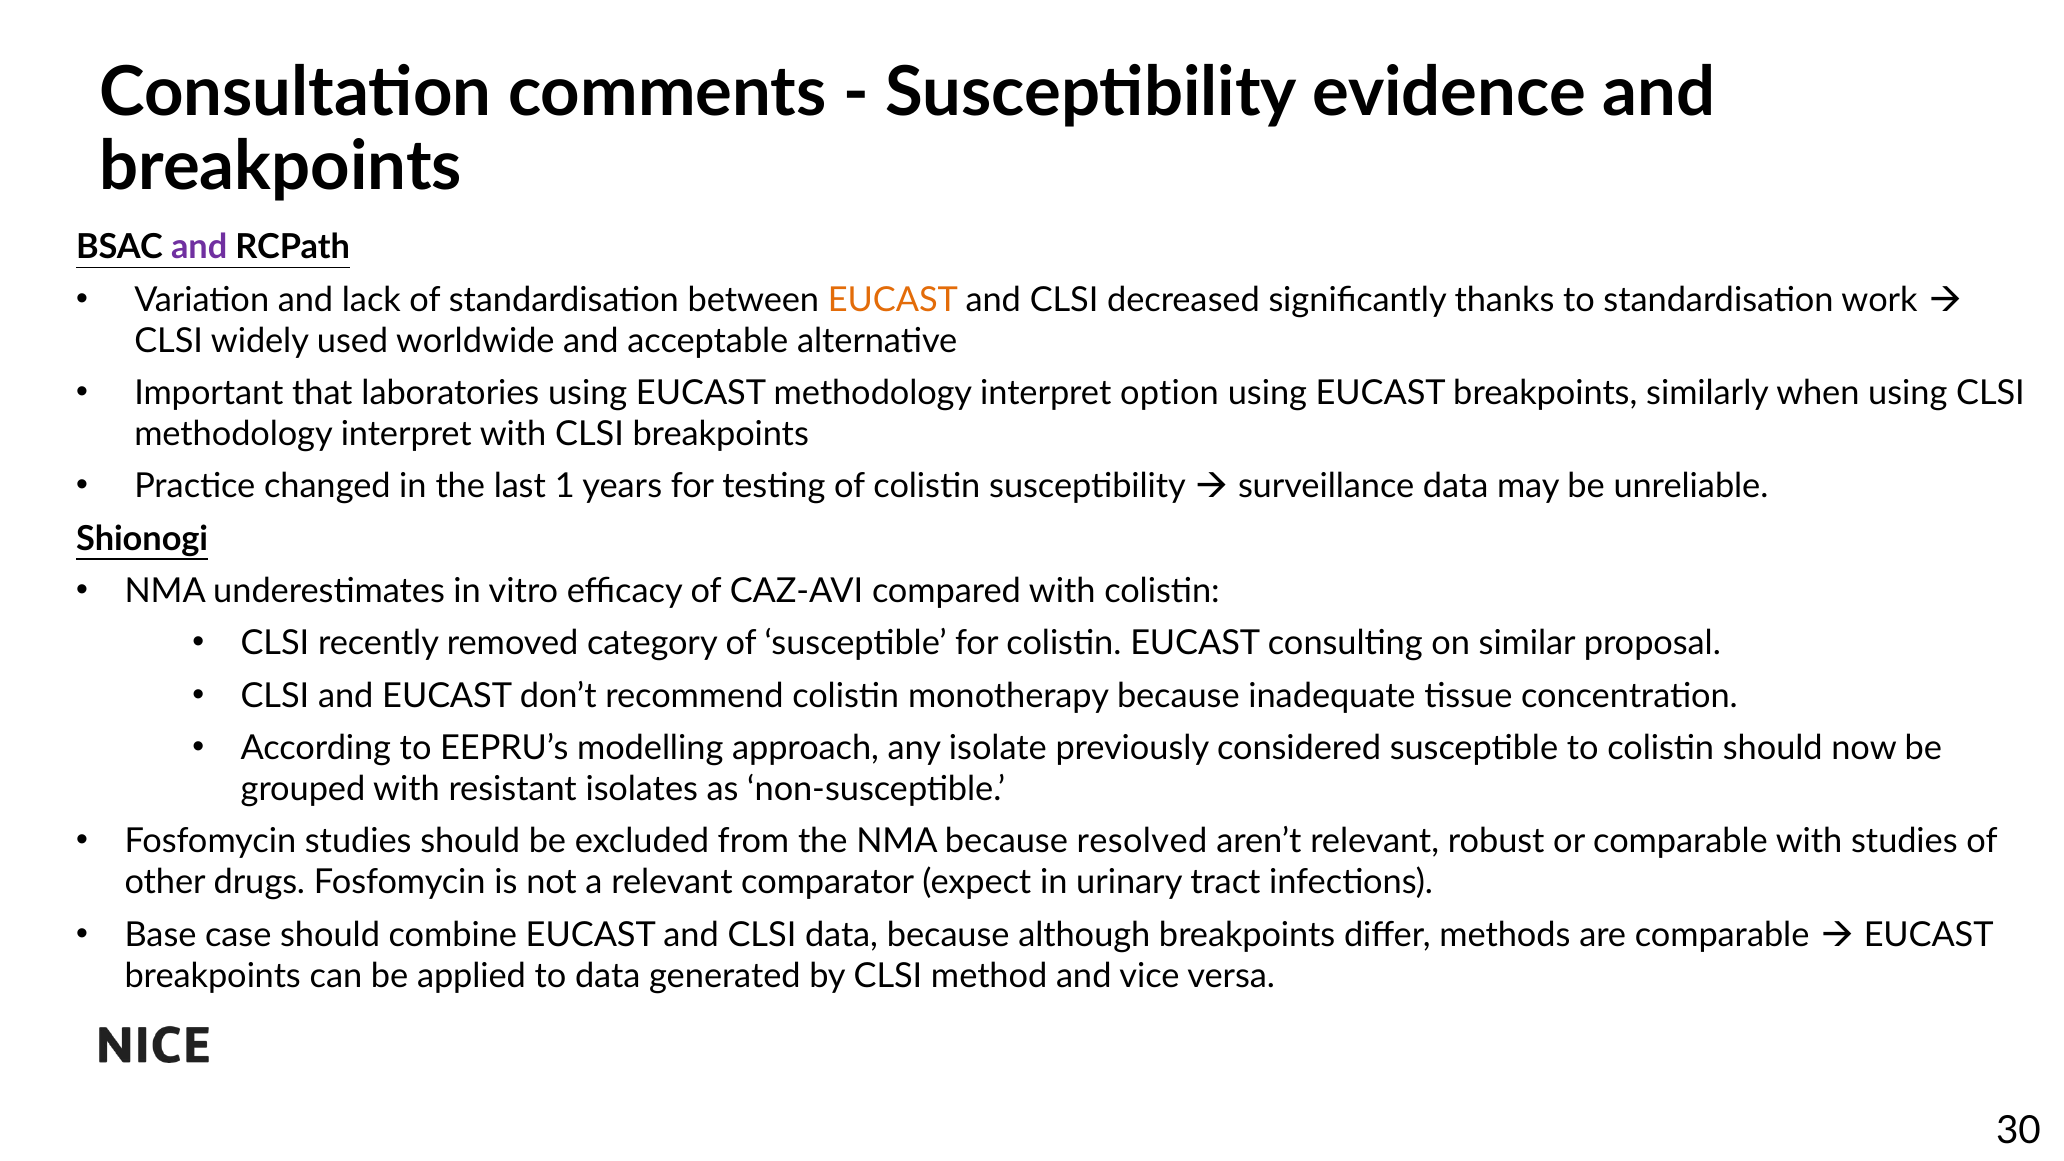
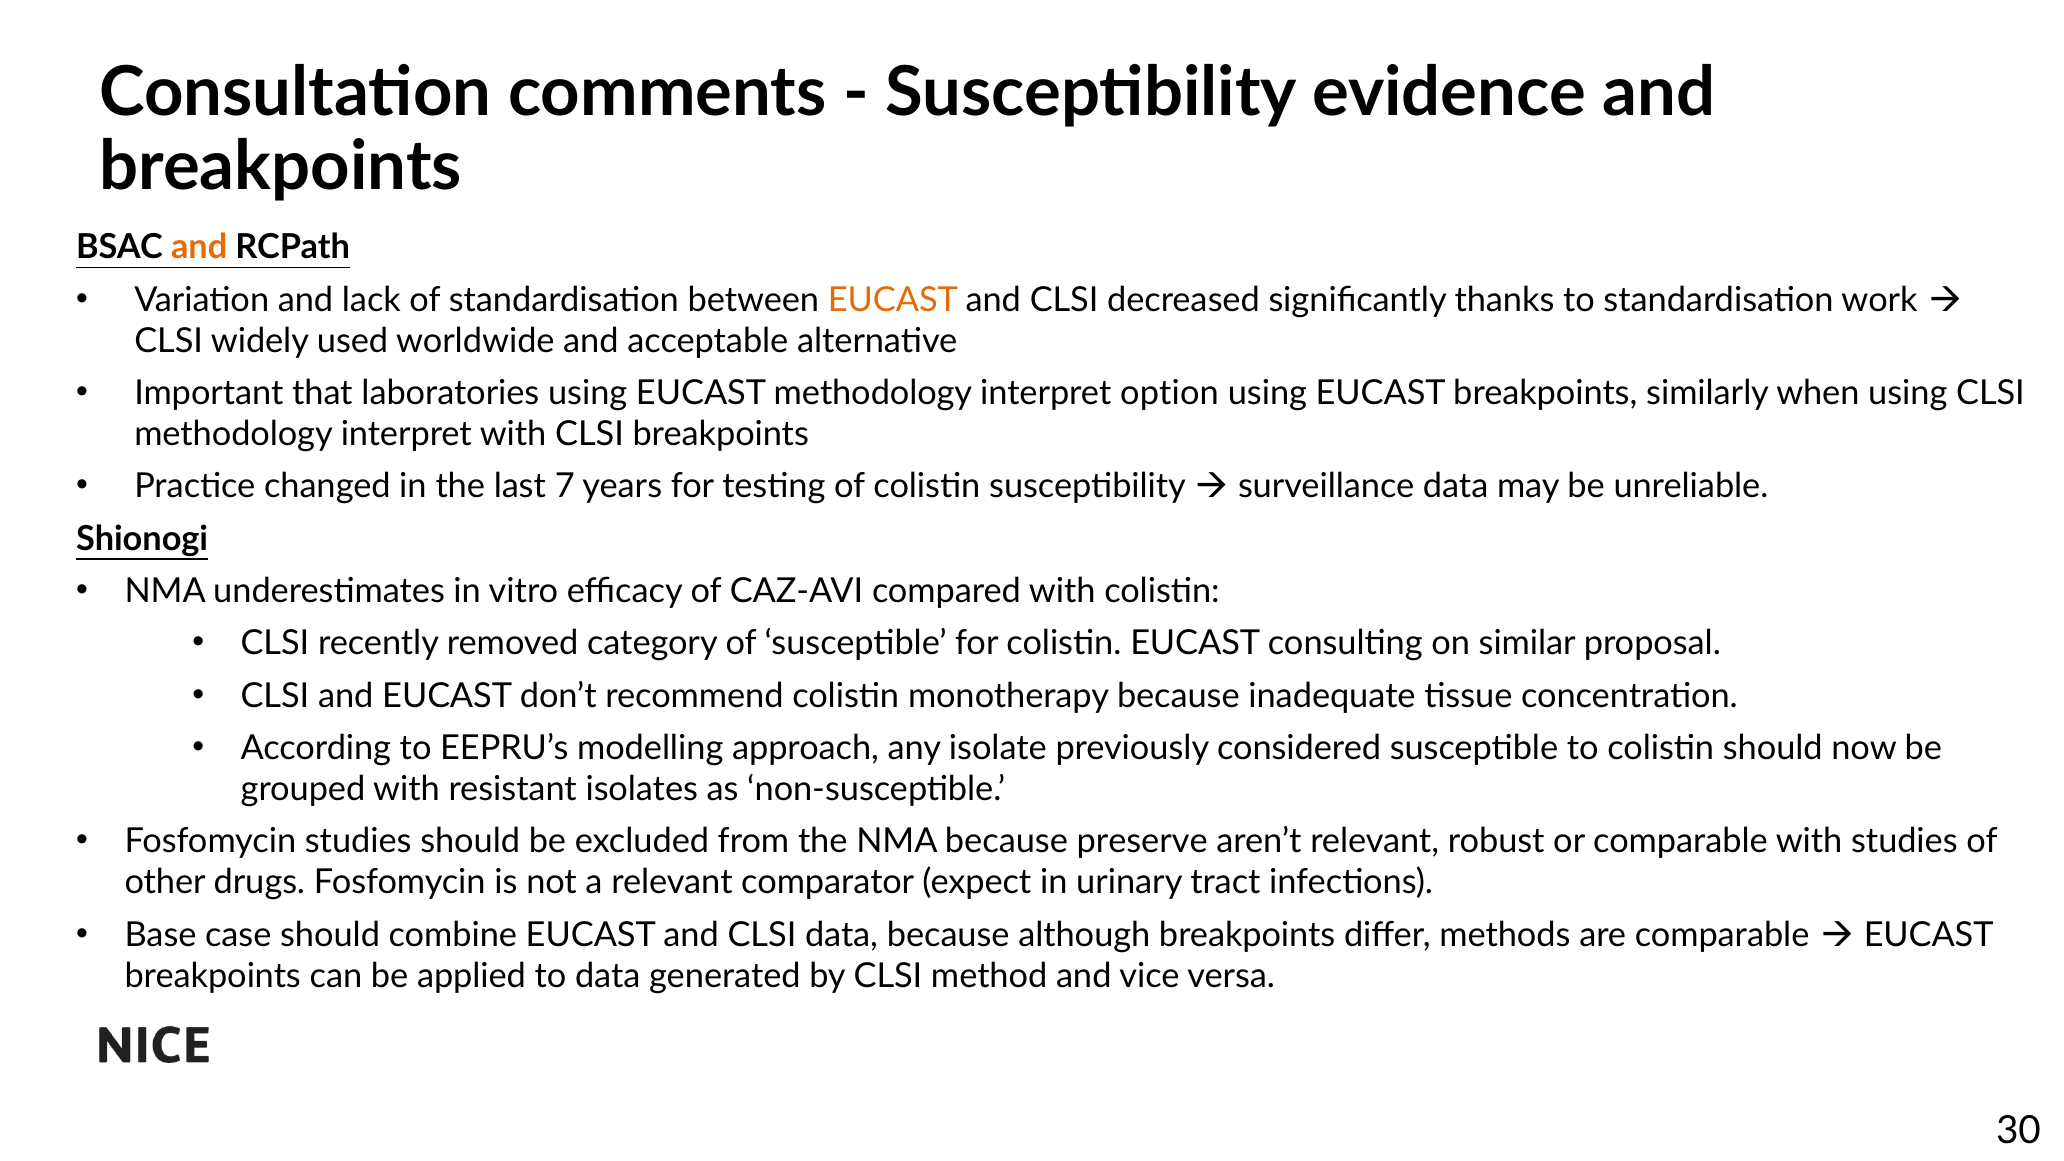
and colour: purple -> orange (199, 247)
1: 1 -> 7 (565, 486)
resolved: resolved -> preserve (1142, 842)
